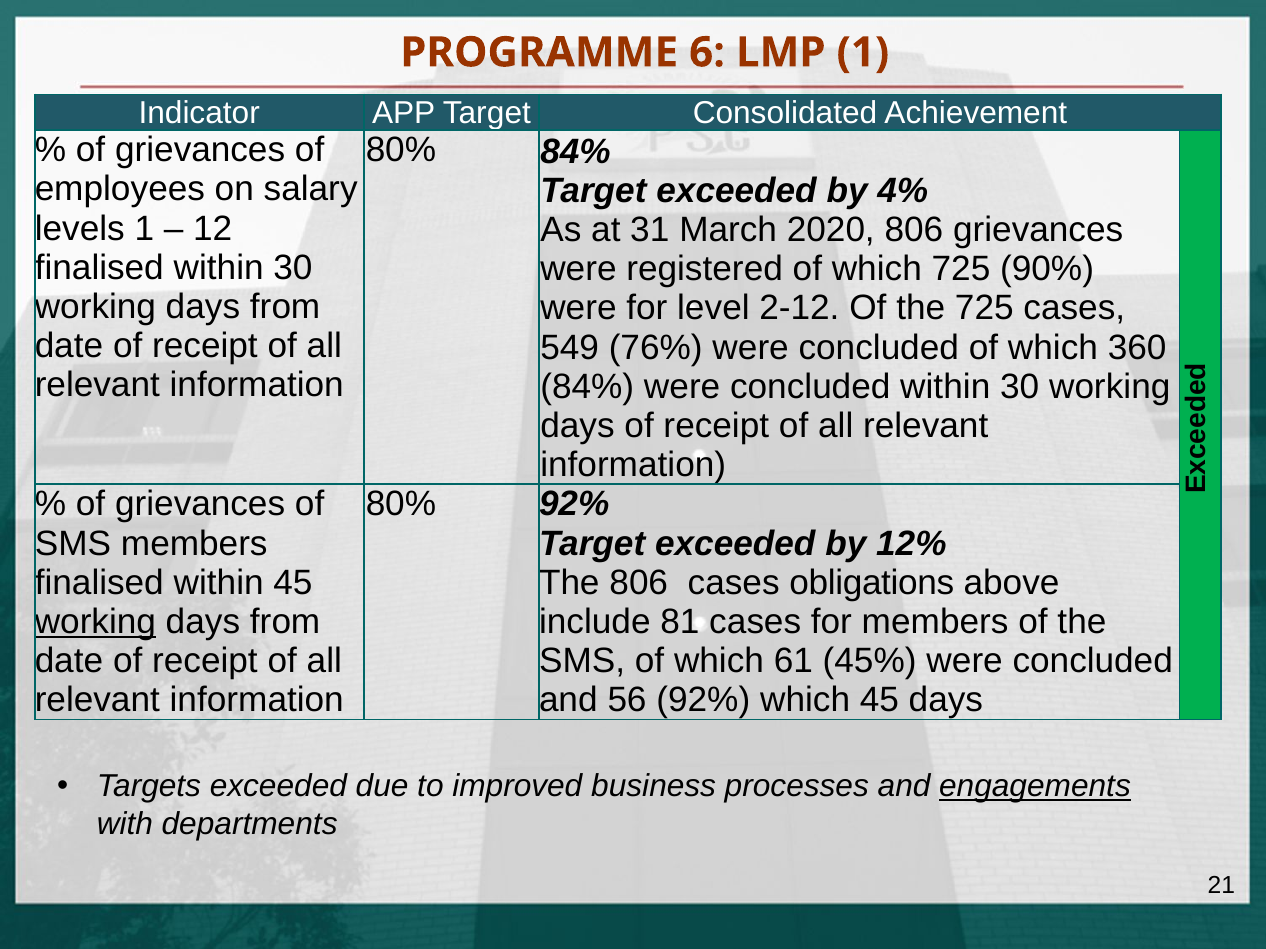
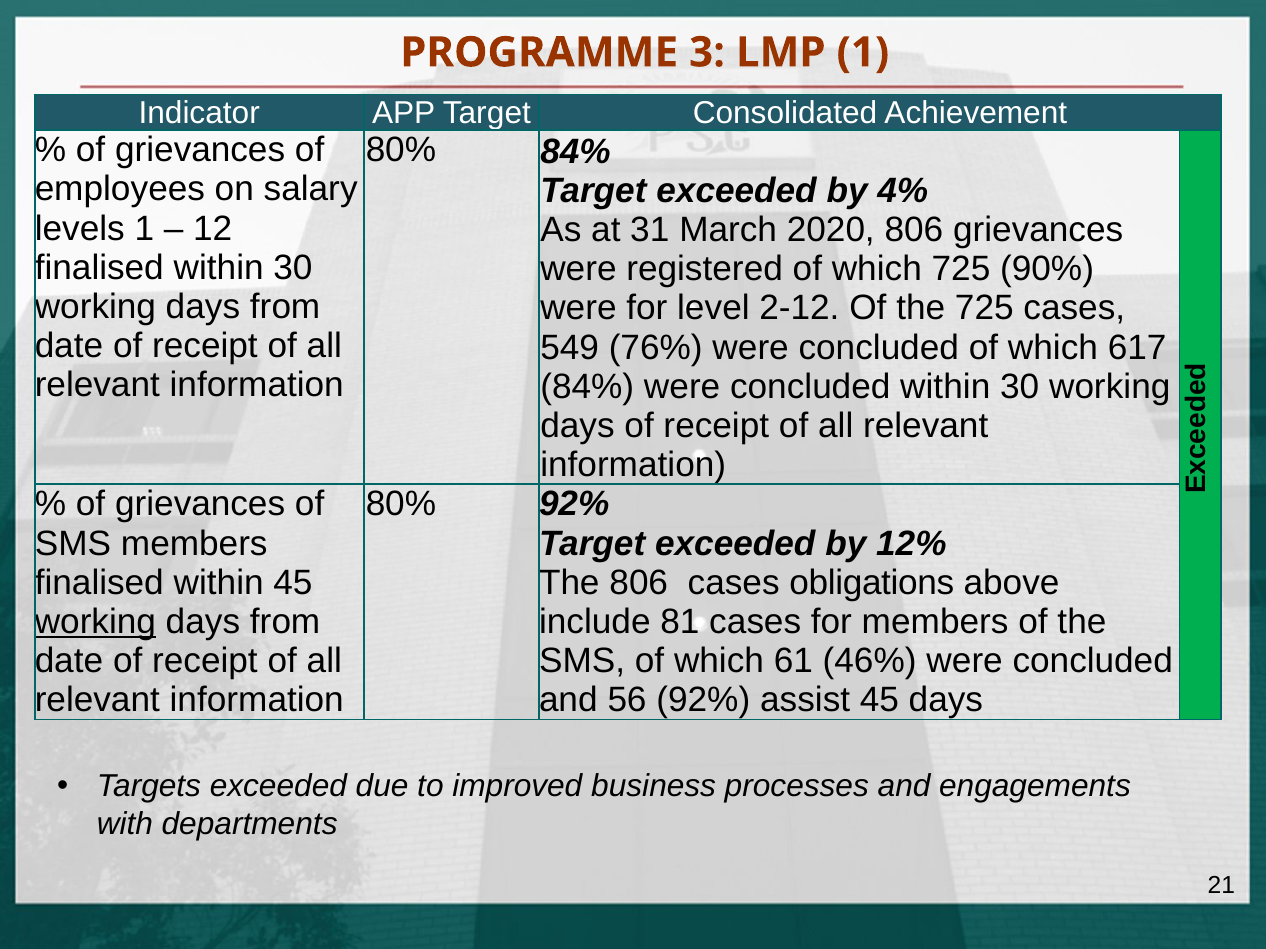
6: 6 -> 3 (707, 53)
360: 360 -> 617 (1137, 348)
45%: 45% -> 46% (870, 662)
92% which: which -> assist (805, 701)
engagements underline: present -> none (1035, 787)
